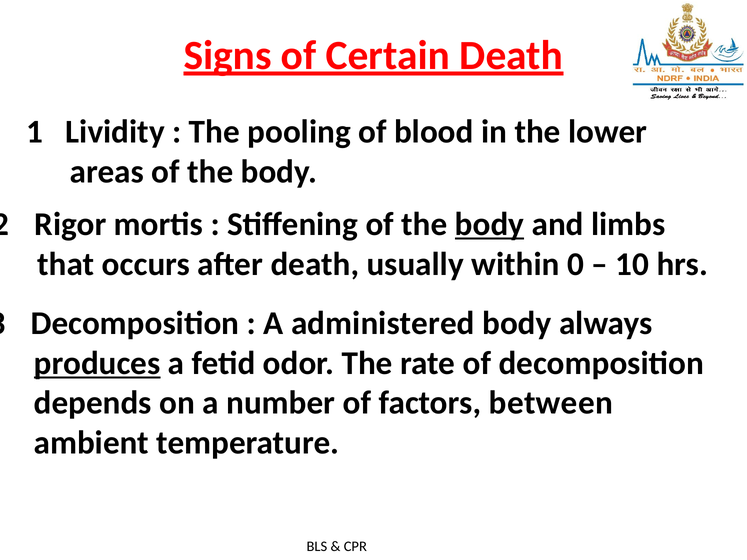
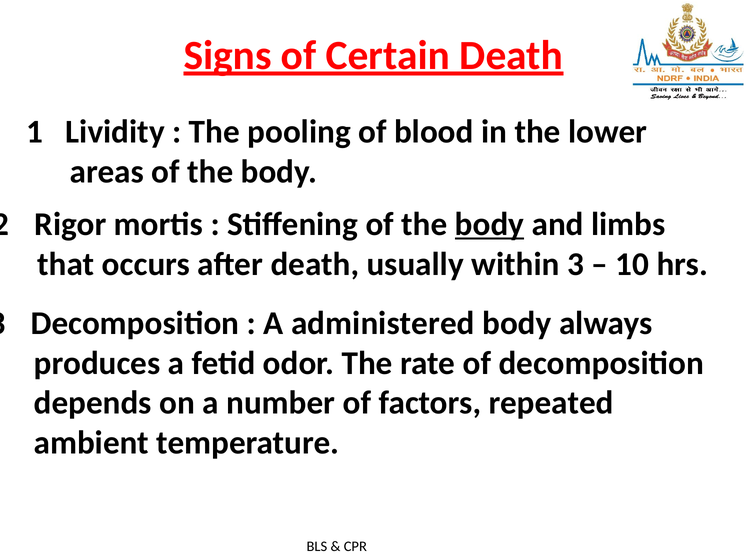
within 0: 0 -> 3 (575, 264)
produces underline: present -> none (97, 363)
between: between -> repeated (551, 403)
